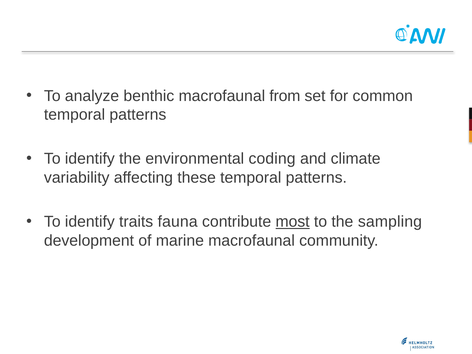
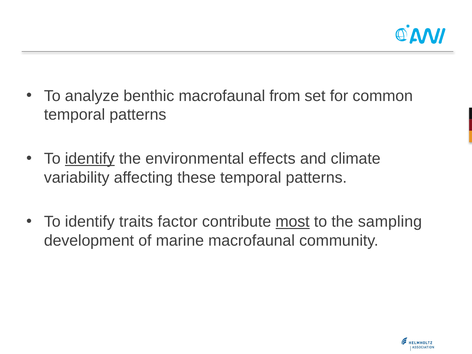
identify underline: none -> present (90, 159)
coding: coding -> effects (272, 159)
fauna: fauna -> factor (178, 222)
